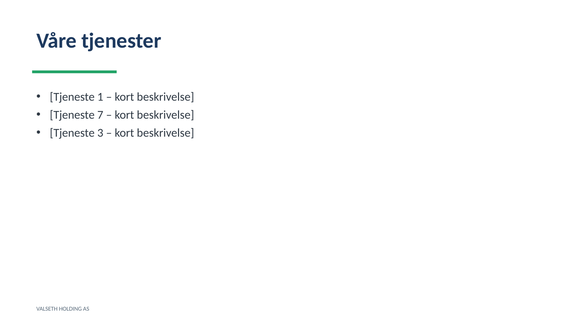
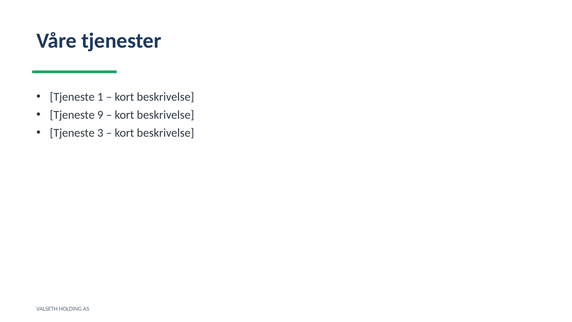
7: 7 -> 9 (100, 115)
